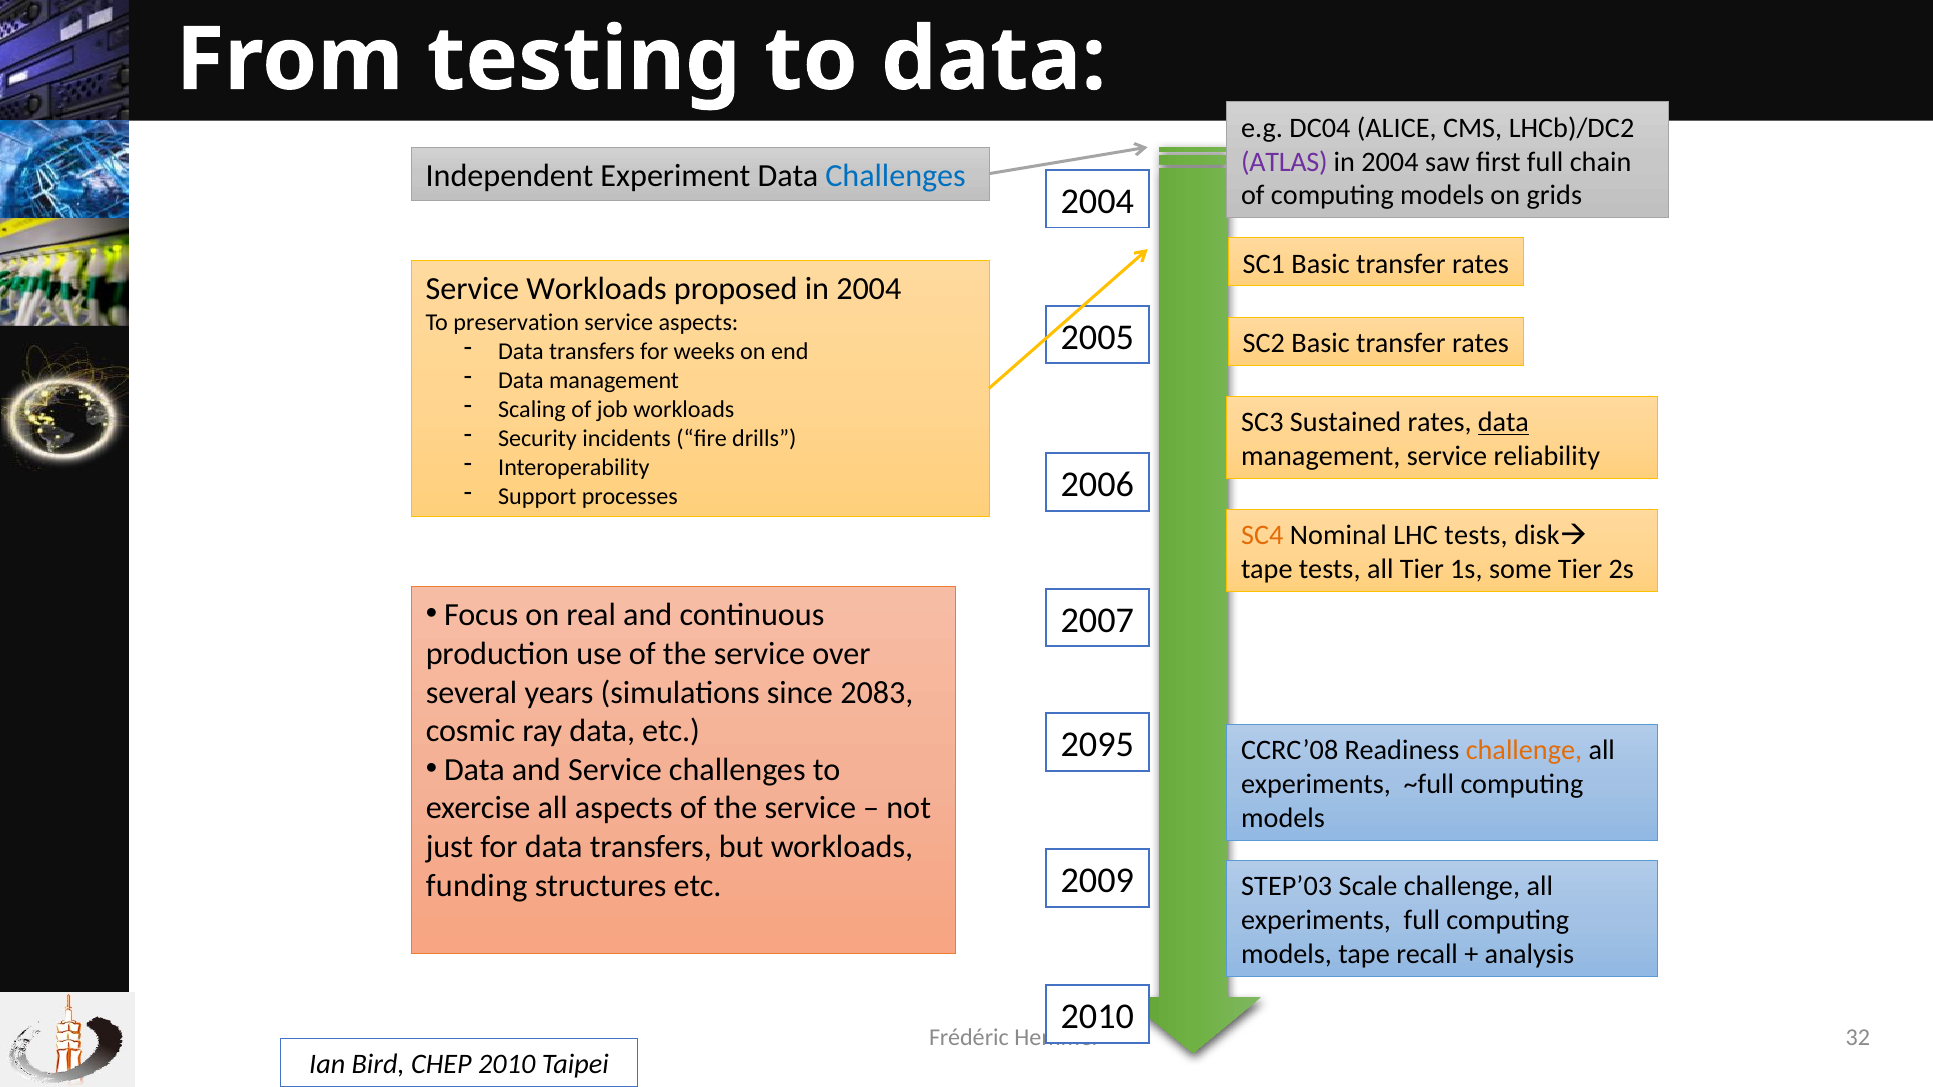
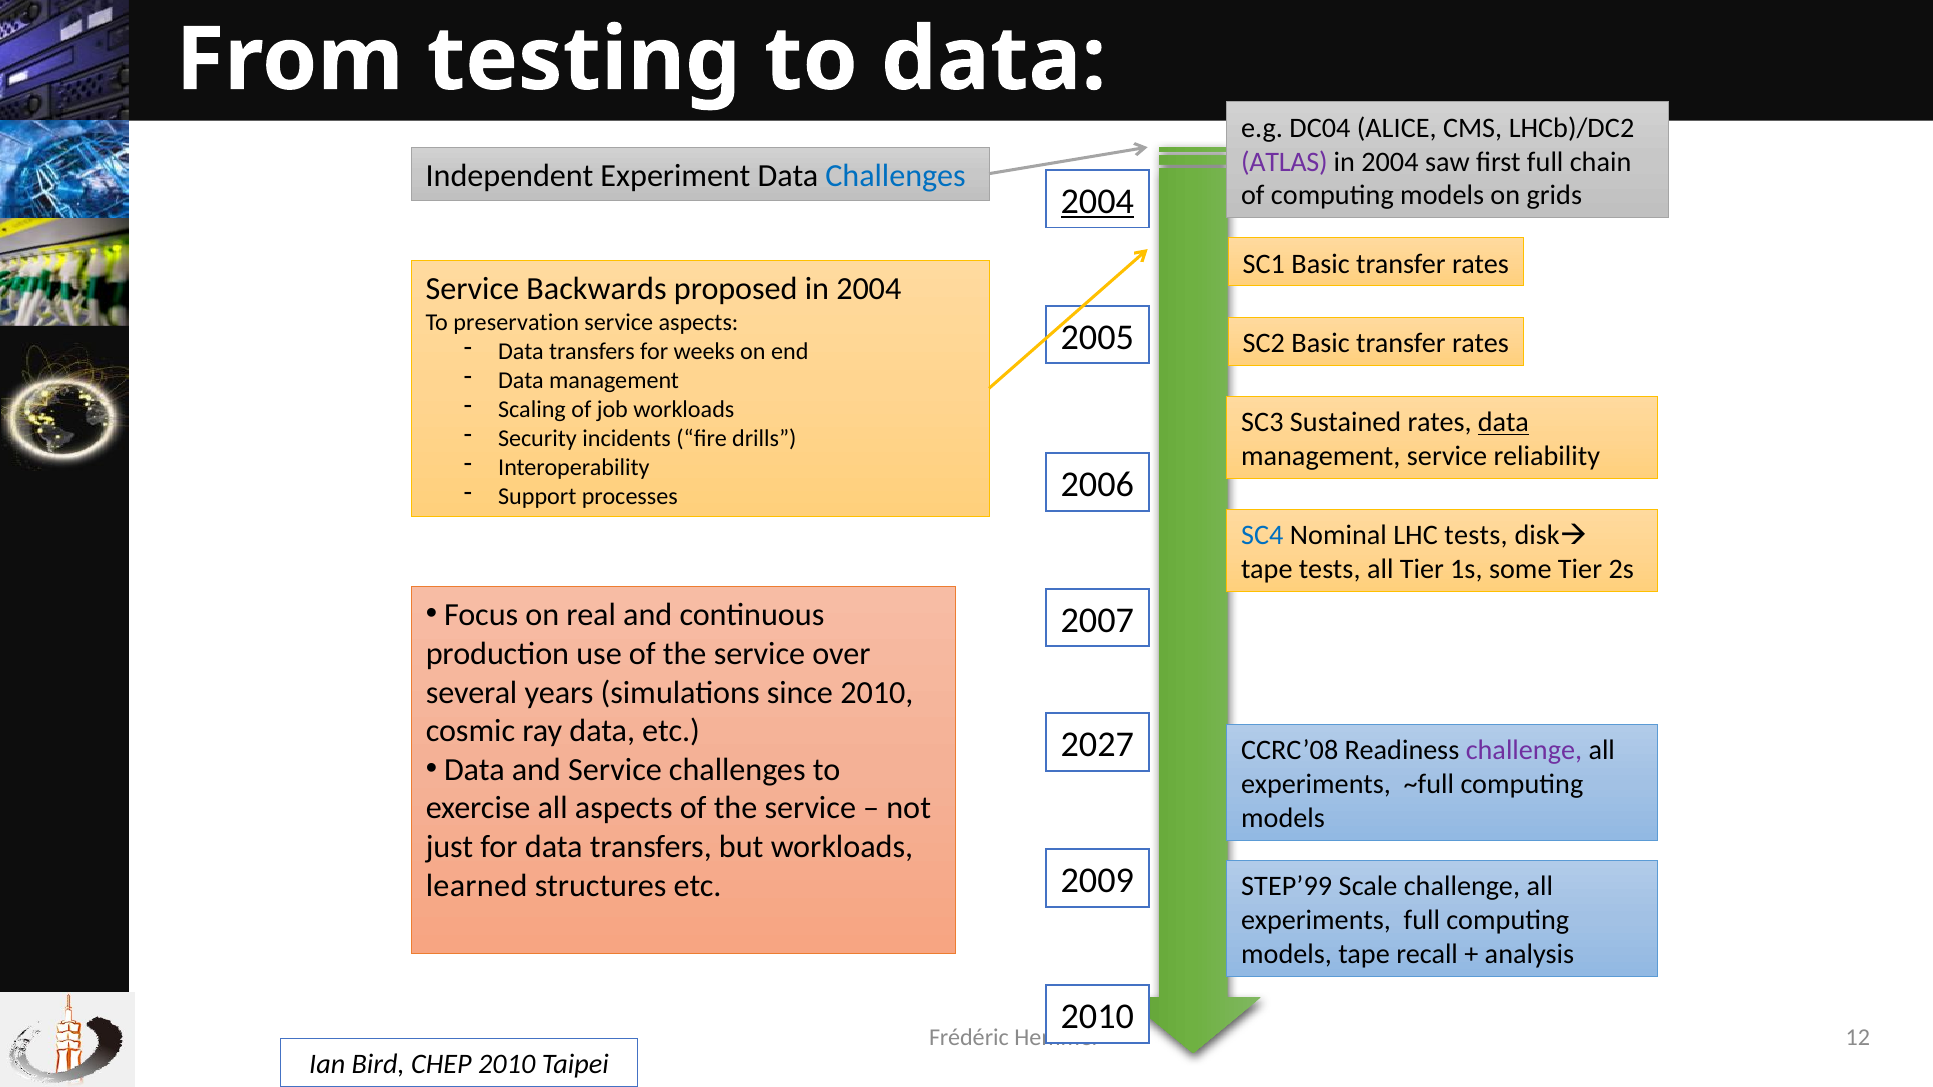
2004 underline: none -> present (1097, 201)
Service Workloads: Workloads -> Backwards (597, 289)
SC4 colour: orange -> blue (1262, 536)
since 2083: 2083 -> 2010 (877, 693)
2095: 2095 -> 2027 (1097, 745)
challenge colour: orange -> purple (1524, 751)
funding: funding -> learned (477, 886)
STEP’03: STEP’03 -> STEP’99 (1287, 887)
32: 32 -> 12 (1858, 1038)
